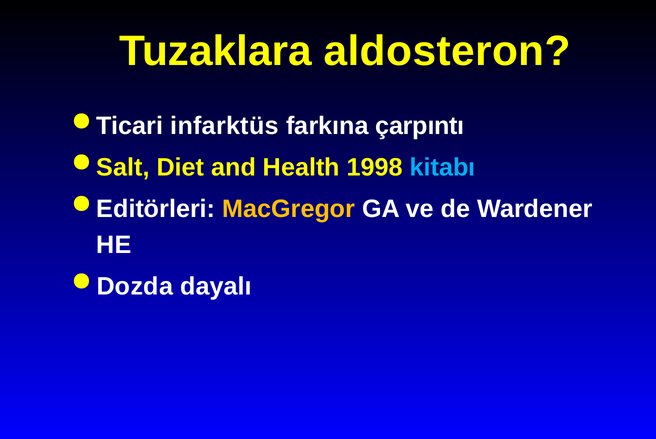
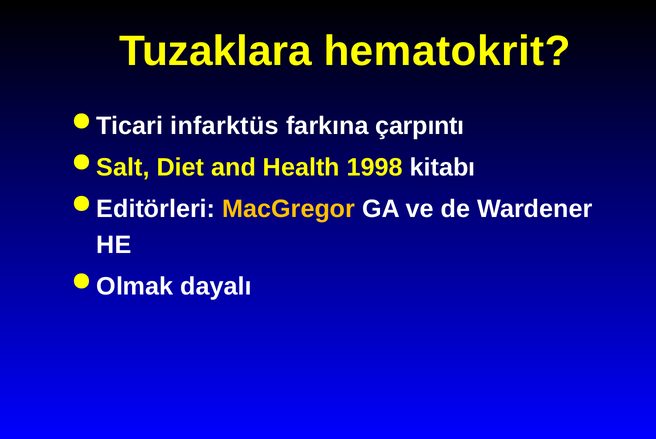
aldosteron: aldosteron -> hematokrit (447, 51)
kitabı colour: light blue -> white (443, 167)
Dozda: Dozda -> Olmak (135, 286)
